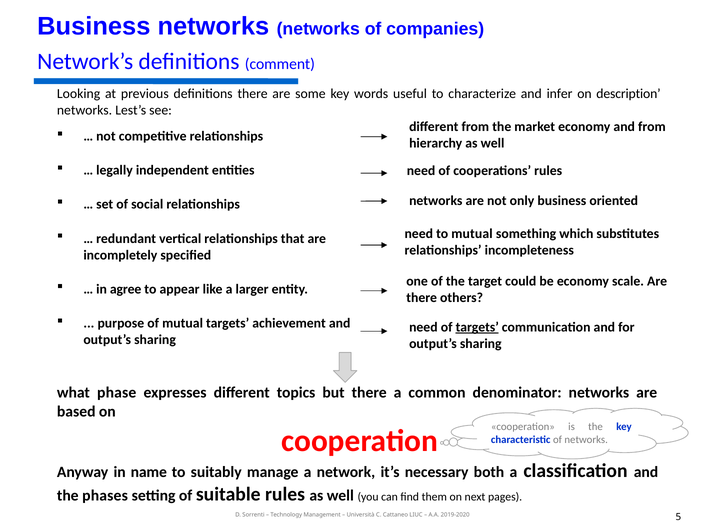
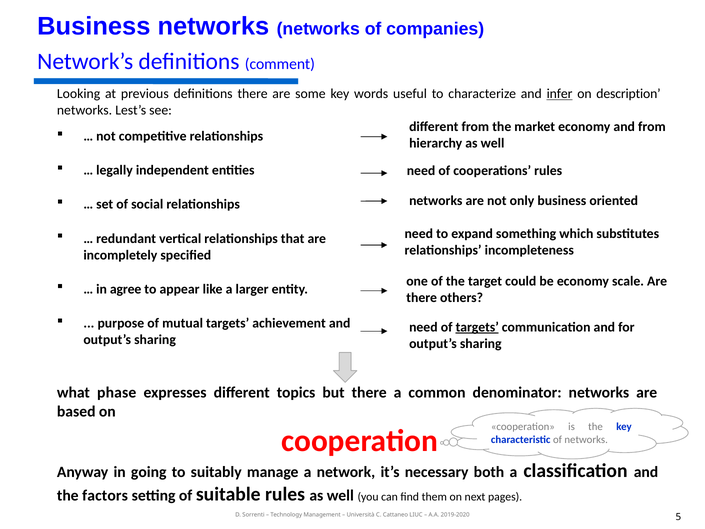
infer underline: none -> present (560, 94)
to mutual: mutual -> expand (472, 234)
name: name -> going (149, 472)
phases: phases -> factors (105, 495)
